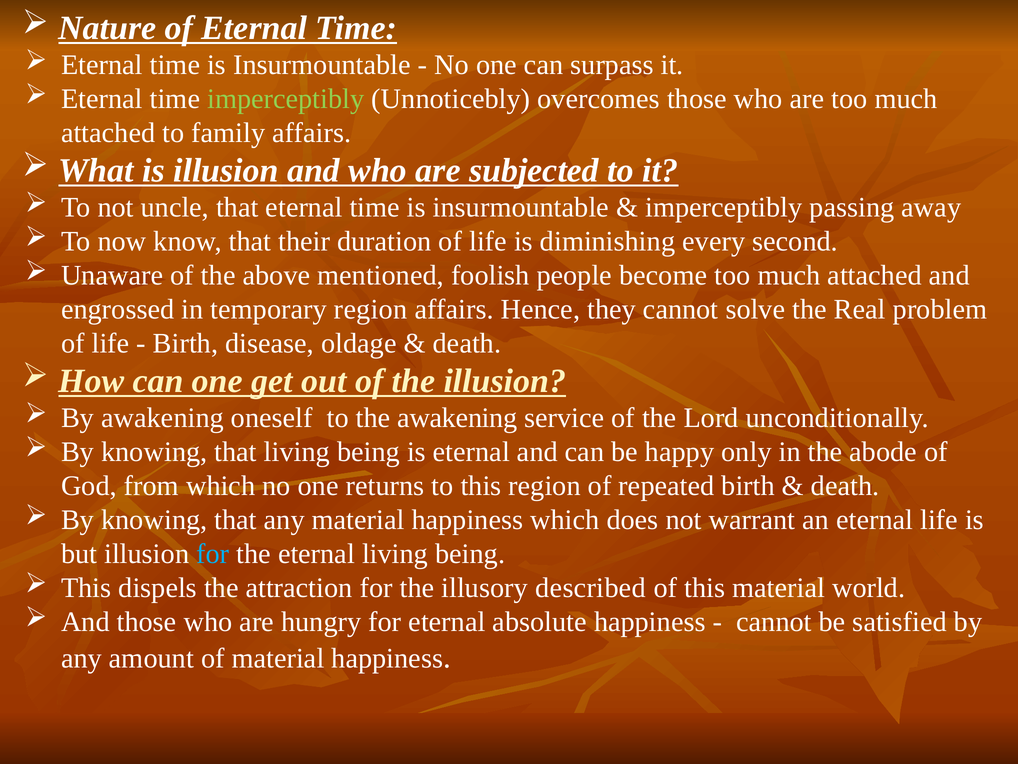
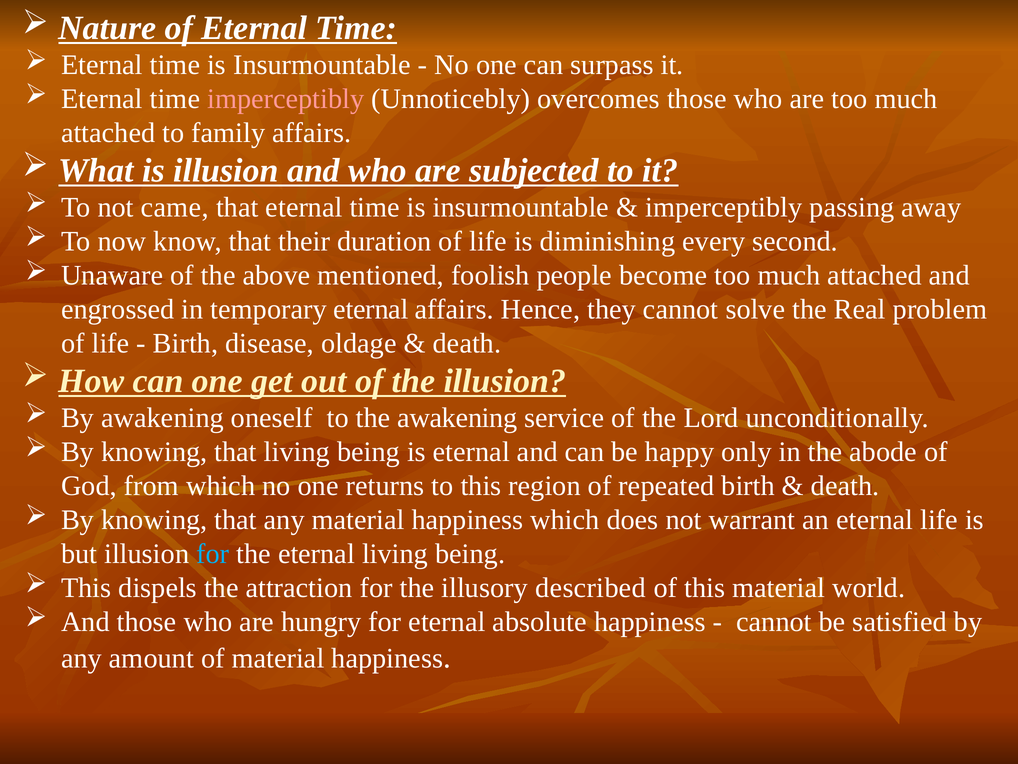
imperceptibly colour: light green -> pink (286, 99)
uncle: uncle -> came (175, 207)
temporary region: region -> eternal (371, 309)
